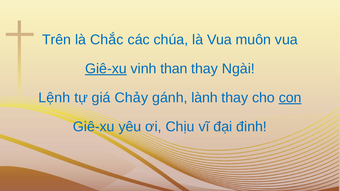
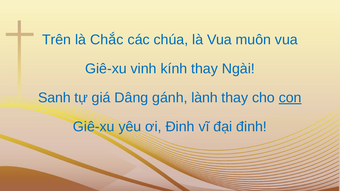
Giê-xu underline: present -> none (106, 69)
than: than -> kính (174, 69)
Lệnh: Lệnh -> Sanh (54, 98)
Chảy: Chảy -> Dâng (131, 98)
ơi Chịu: Chịu -> Đinh (180, 127)
